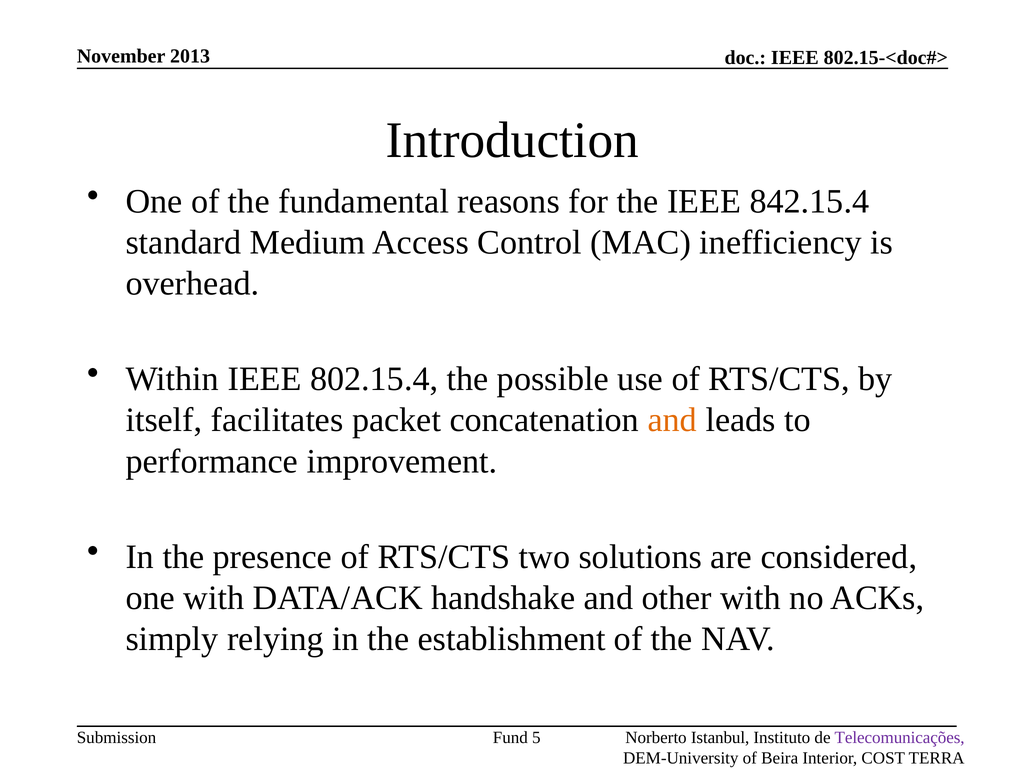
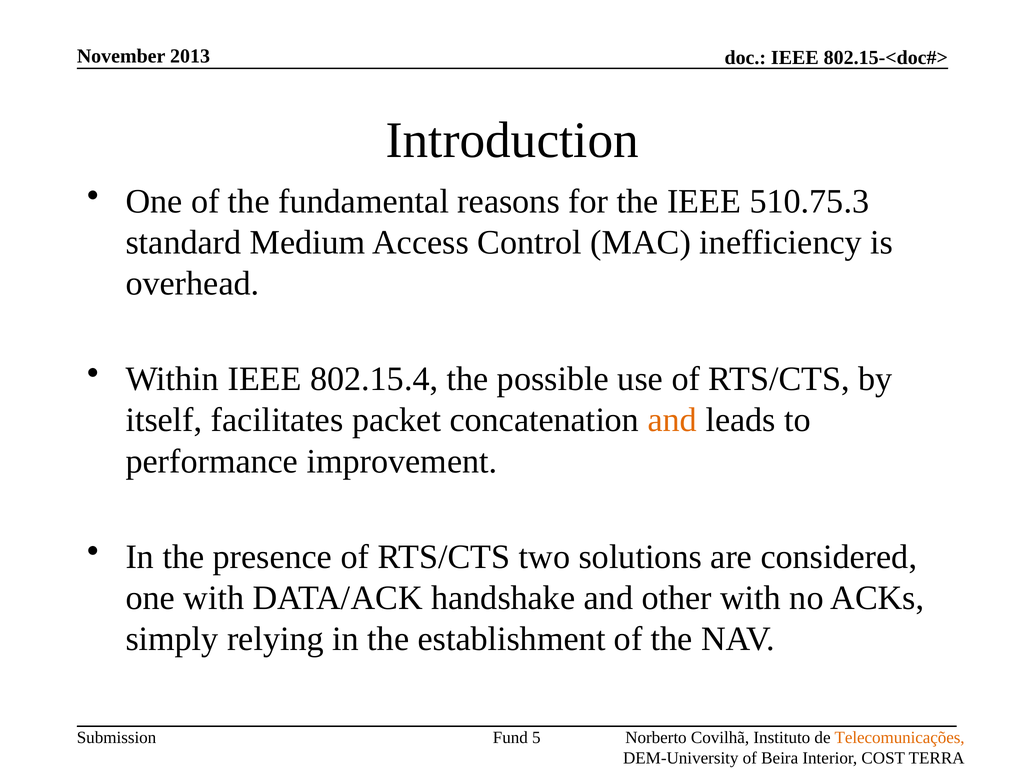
842.15.4: 842.15.4 -> 510.75.3 (809, 201)
Istanbul: Istanbul -> Covilhã (720, 737)
Telecomunicações colour: purple -> orange (900, 737)
